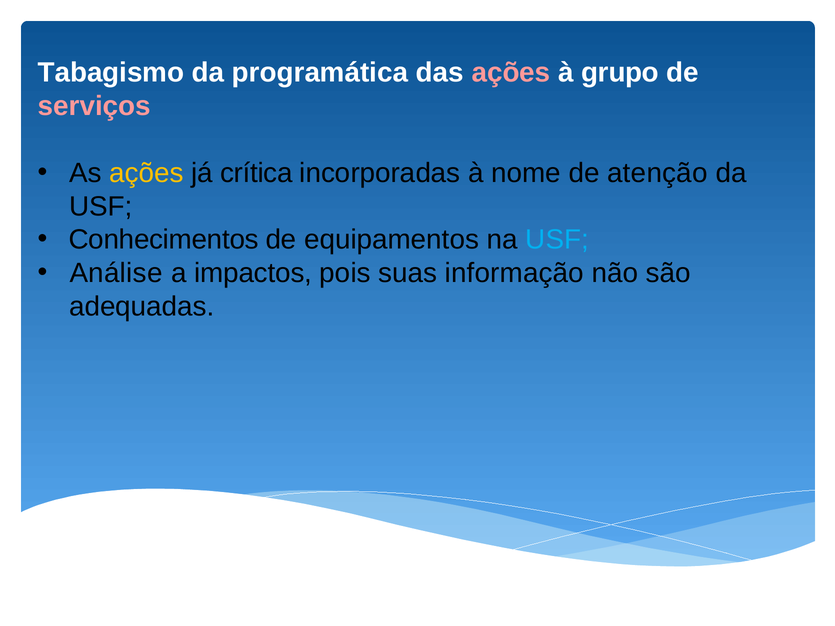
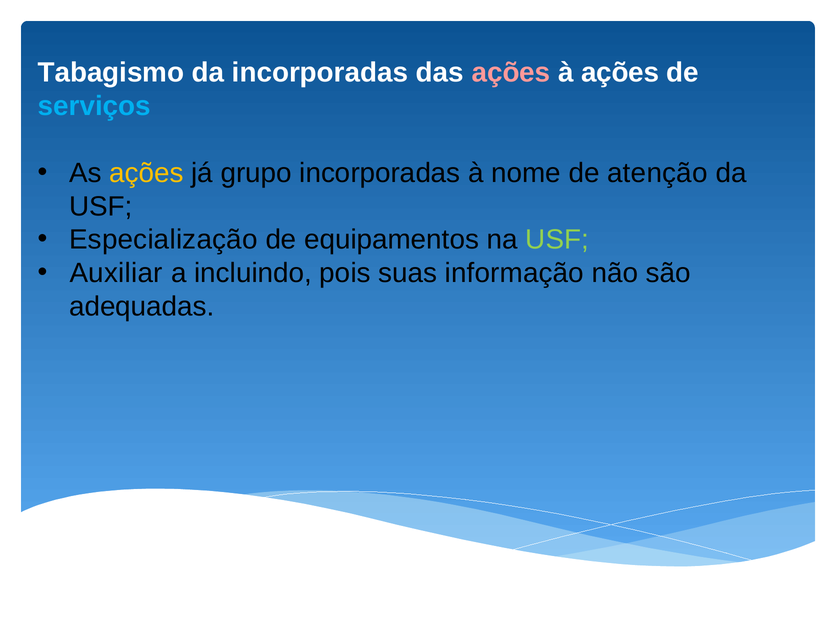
da programática: programática -> incorporadas (320, 73)
à grupo: grupo -> ações (620, 73)
serviços colour: pink -> light blue (94, 106)
crítica: crítica -> grupo (256, 173)
Conhecimentos: Conhecimentos -> Especialização (163, 240)
USF colour: light blue -> light green (557, 240)
Análise: Análise -> Auxiliar (116, 273)
impactos: impactos -> incluindo (253, 273)
